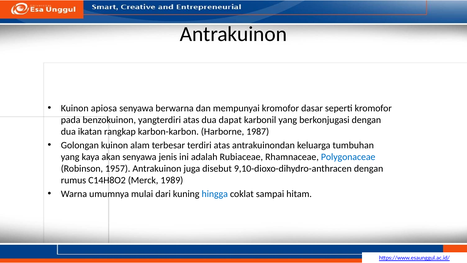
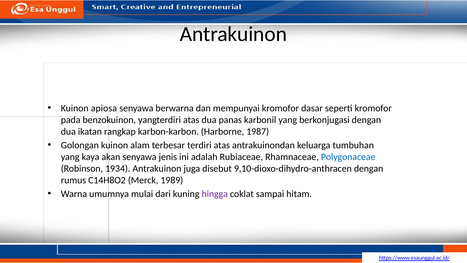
dapat: dapat -> panas (230, 120)
1957: 1957 -> 1934 (118, 168)
hingga colour: blue -> purple (215, 194)
